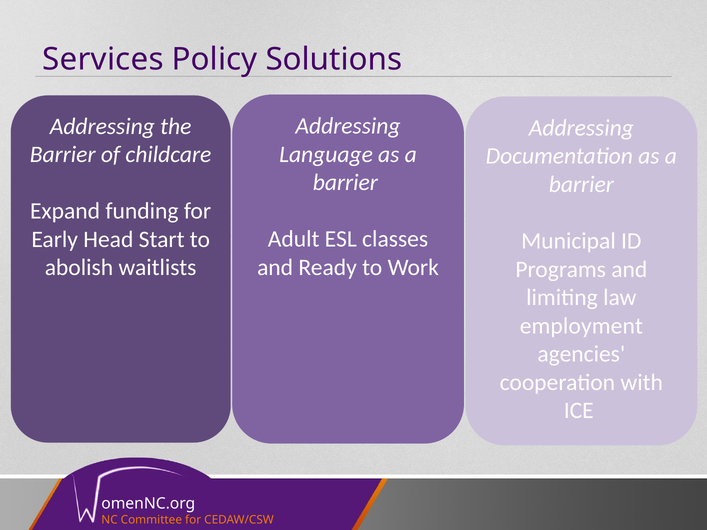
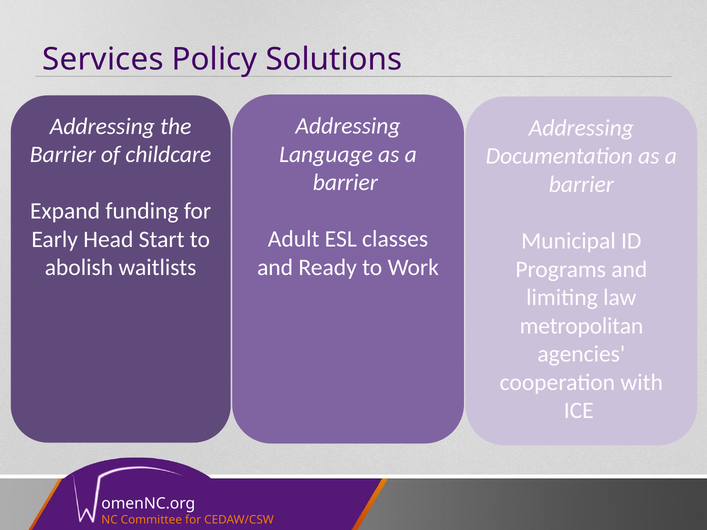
employment: employment -> metropolitan (581, 326)
